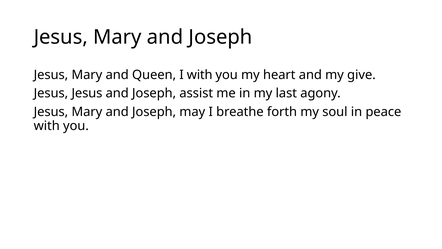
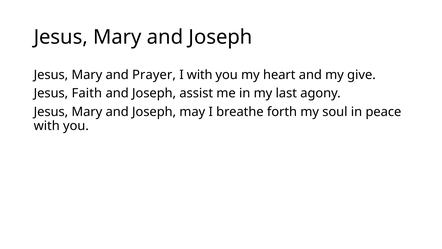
Queen: Queen -> Prayer (154, 75)
Jesus Jesus: Jesus -> Faith (87, 93)
